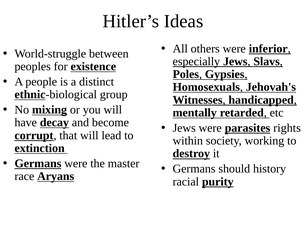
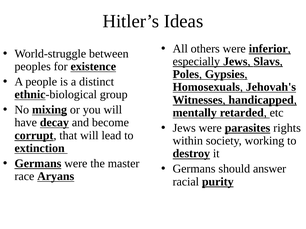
history: history -> answer (270, 169)
